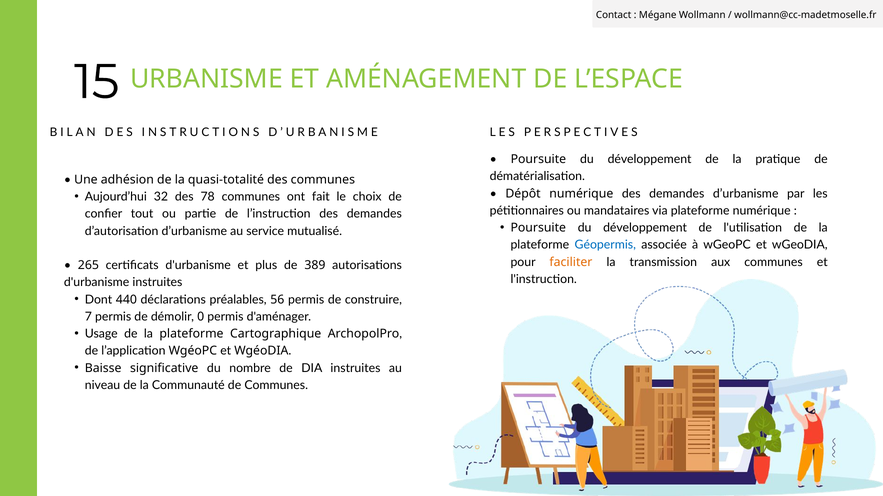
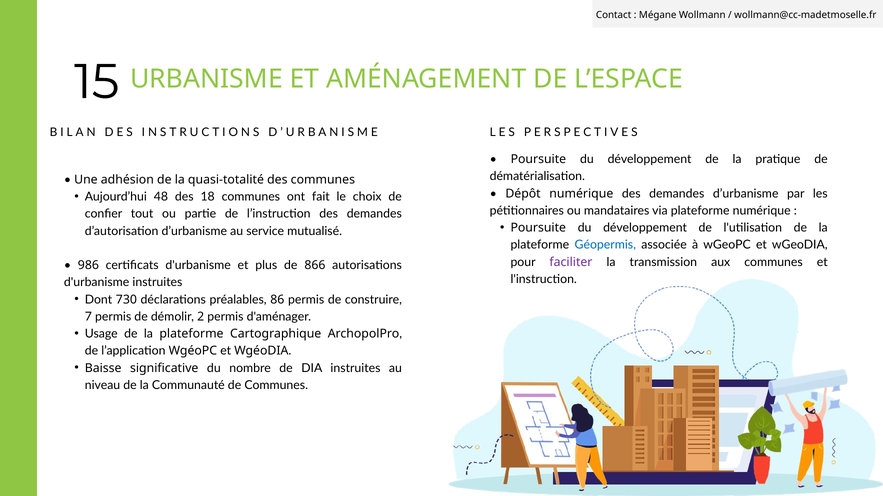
32: 32 -> 48 (161, 197)
78: 78 -> 18 (208, 197)
faciliter colour: orange -> purple (571, 262)
265: 265 -> 986 (88, 266)
389: 389 -> 866 (315, 266)
440: 440 -> 730 (126, 300)
56: 56 -> 86 (277, 300)
0: 0 -> 2 (201, 317)
